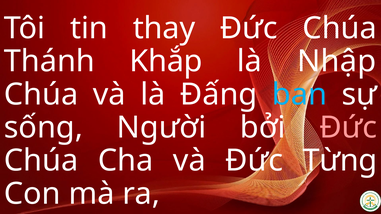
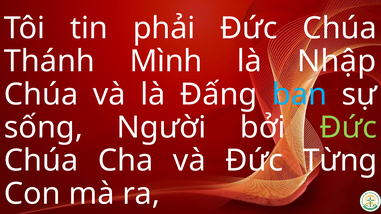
thay: thay -> phải (164, 28)
Khắp: Khắp -> Mình (166, 61)
Đức colour: pink -> light green (348, 128)
